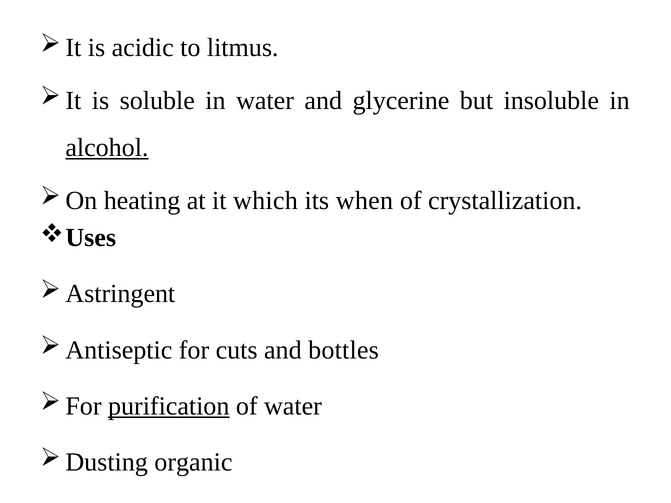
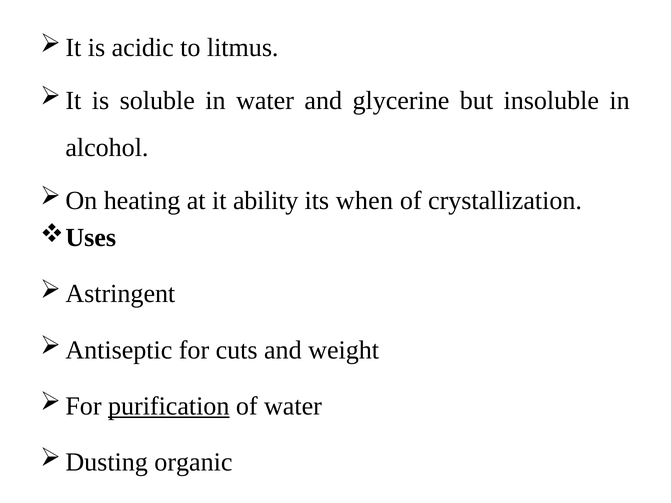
alcohol underline: present -> none (107, 148)
which: which -> ability (266, 201)
bottles: bottles -> weight (344, 350)
